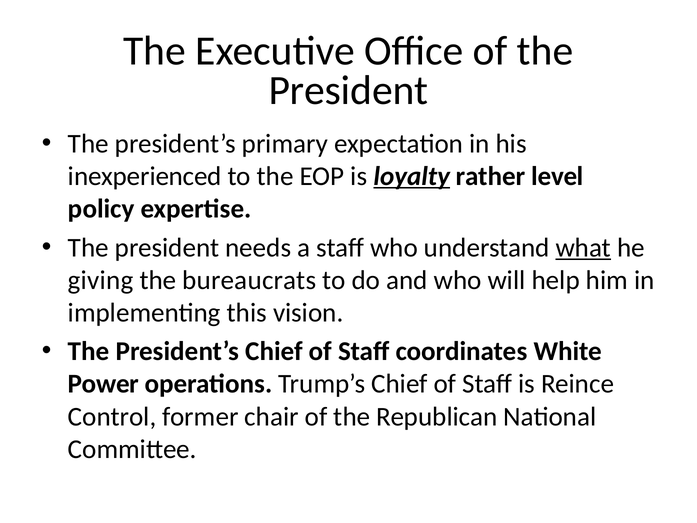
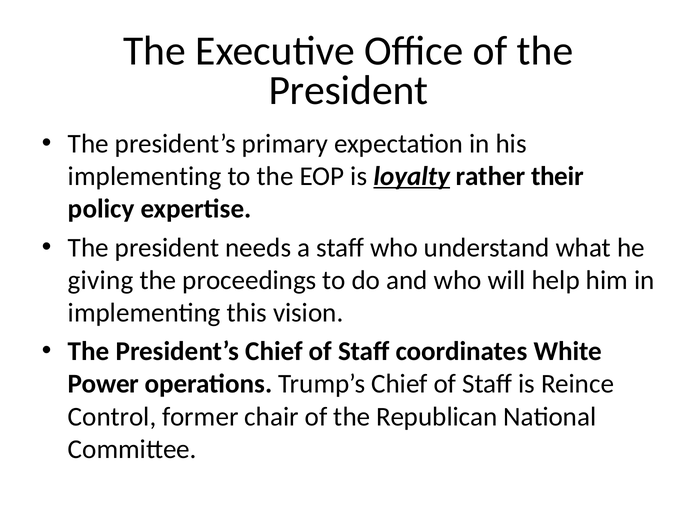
inexperienced: inexperienced -> implementing (145, 176)
level: level -> their (557, 176)
what underline: present -> none (583, 247)
bureaucrats: bureaucrats -> proceedings (249, 280)
